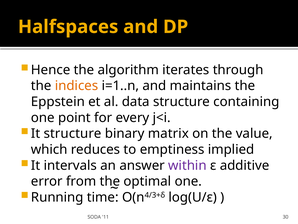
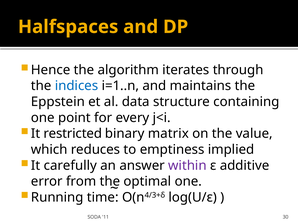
indices colour: orange -> blue (77, 86)
It structure: structure -> restricted (73, 133)
intervals: intervals -> carefully (70, 165)
